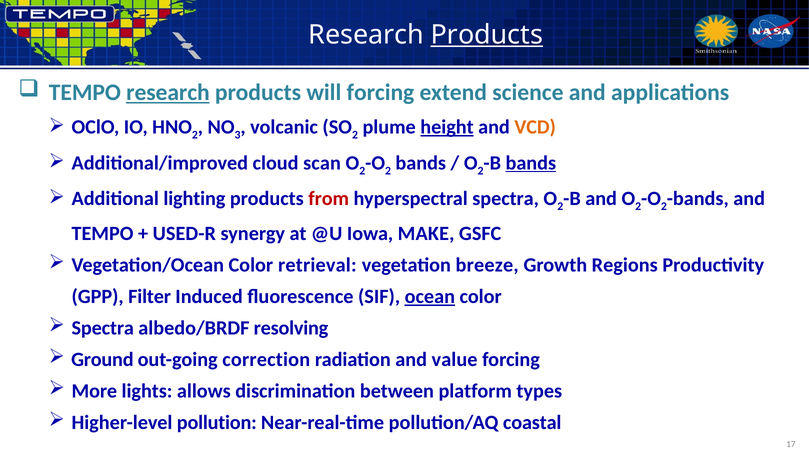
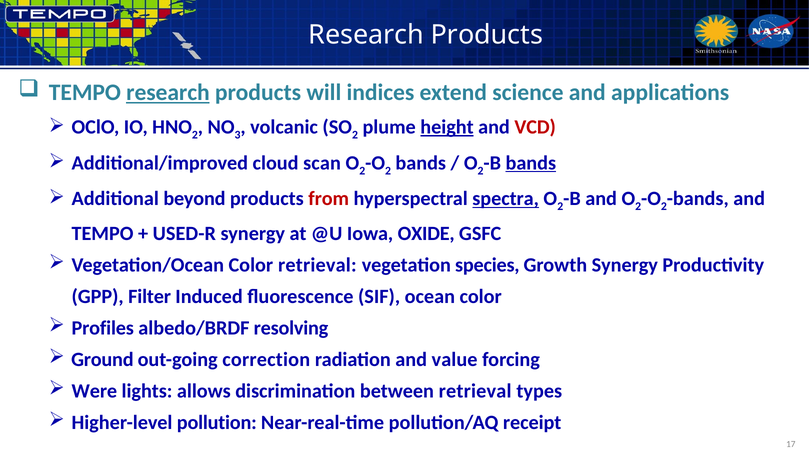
Products underline: present -> none (487, 35)
will forcing: forcing -> indices (380, 93)
VCD colour: orange -> red (535, 127)
lighting: lighting -> beyond (194, 199)
spectra underline: none -> present (506, 199)
MAKE: MAKE -> OXIDE (426, 234)
breeze: breeze -> species (487, 265)
Growth Regions: Regions -> Synergy (625, 265)
ocean underline: present -> none (430, 297)
Spectra: Spectra -> Profiles (103, 328)
More: More -> Were (94, 391)
between platform: platform -> retrieval (475, 391)
coastal: coastal -> receipt (532, 423)
